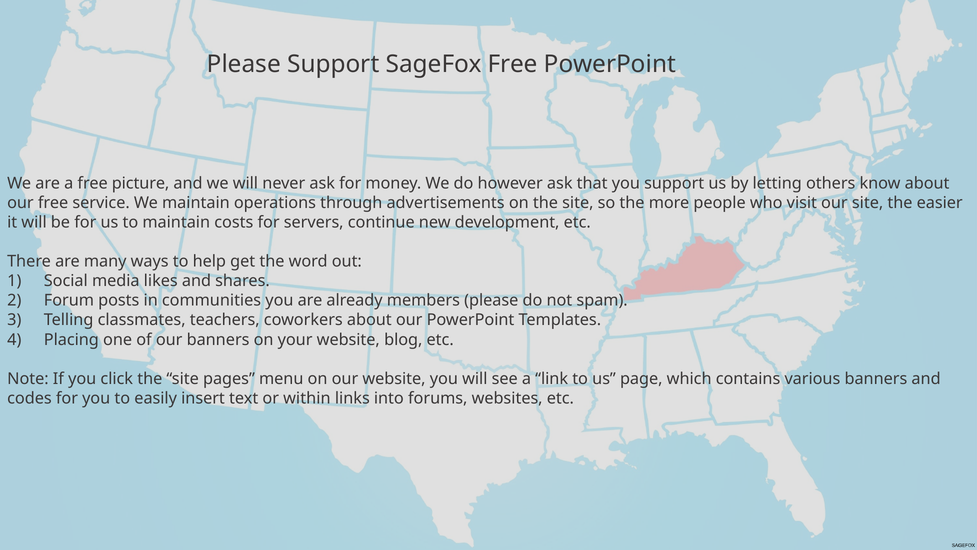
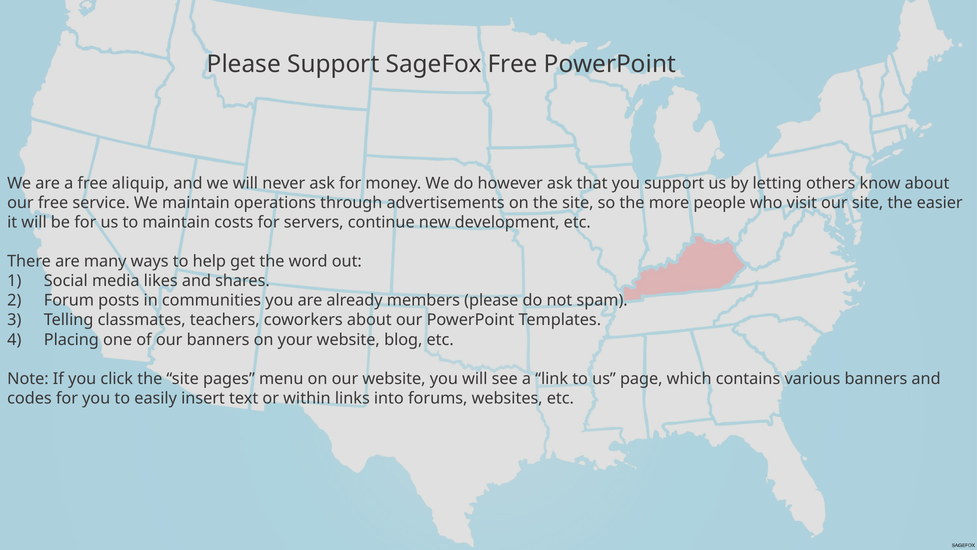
picture: picture -> aliquip (140, 183)
